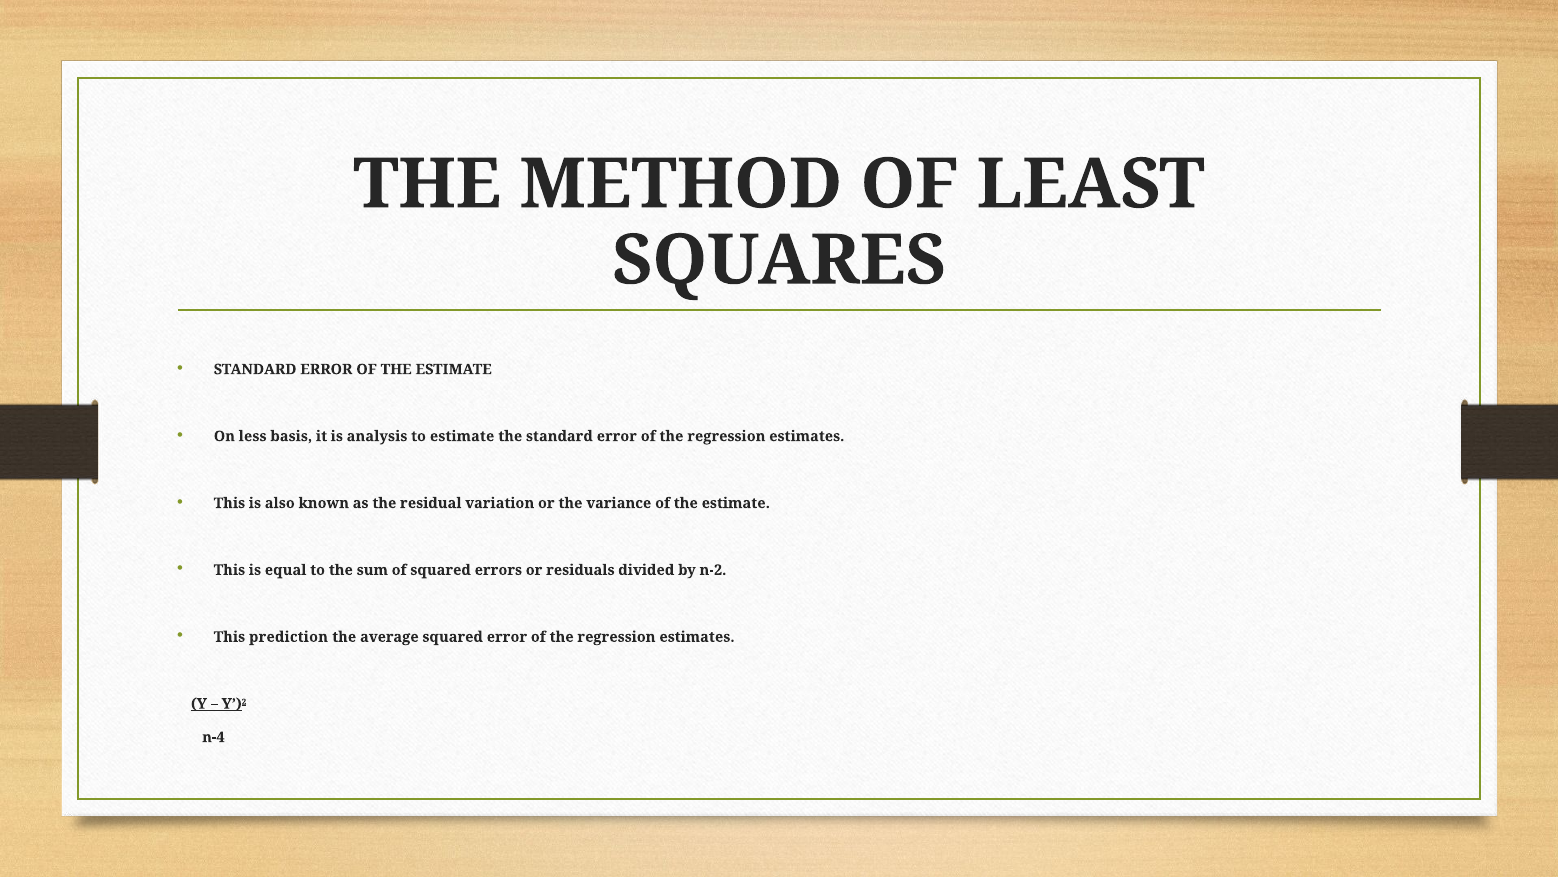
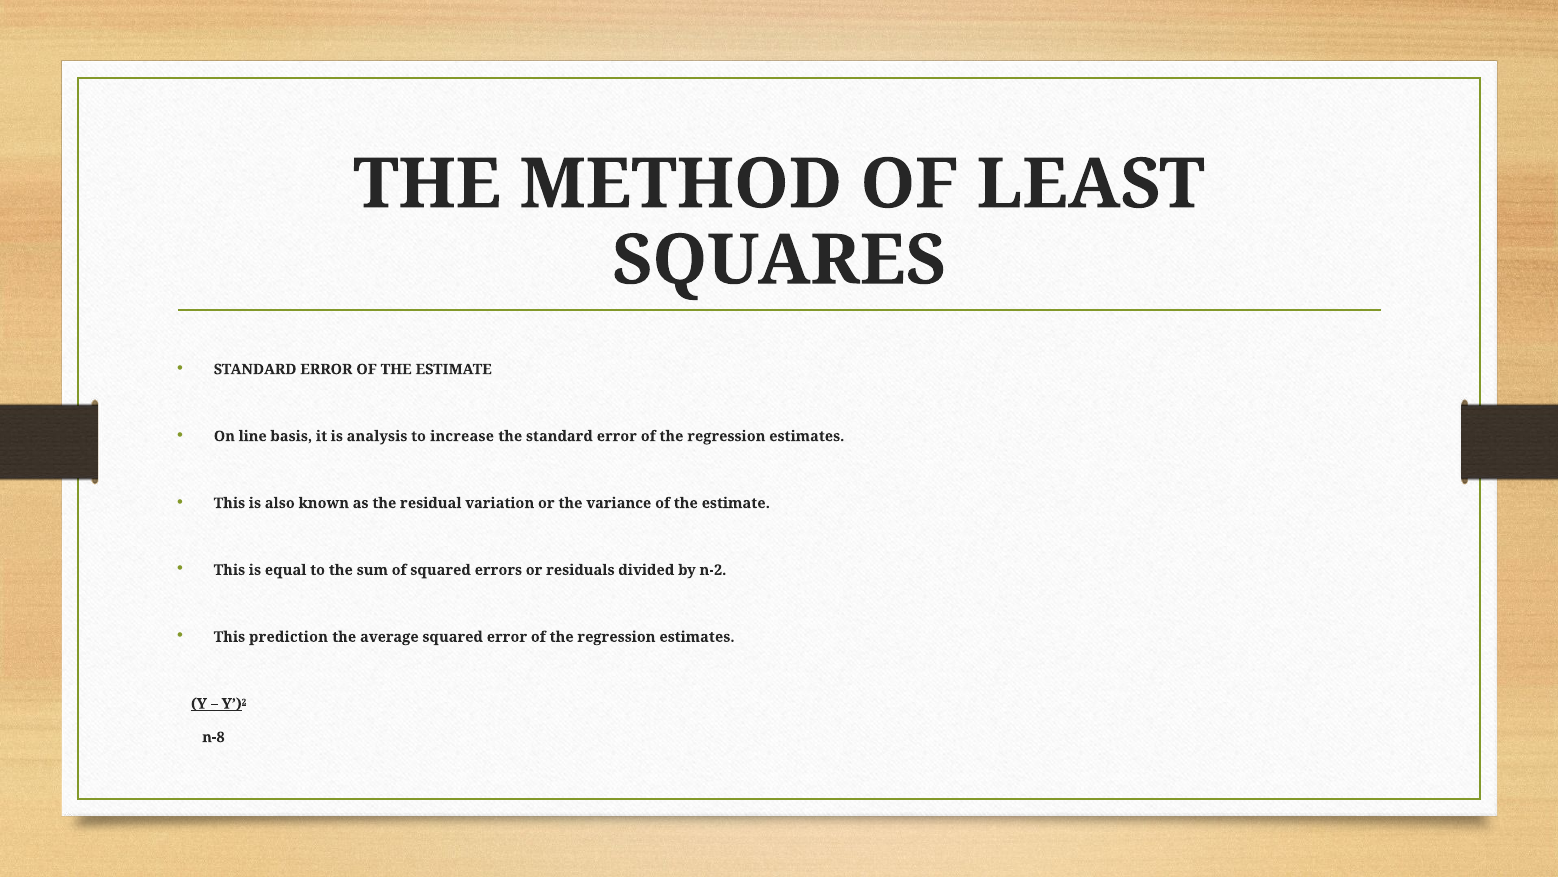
less: less -> line (253, 436)
to estimate: estimate -> increase (462, 436)
n-4: n-4 -> n-8 (213, 737)
